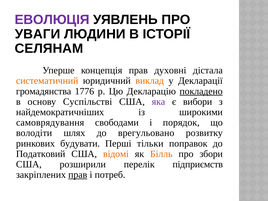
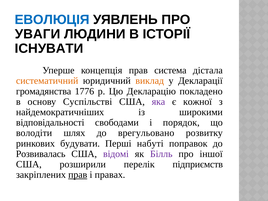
ЕВОЛЮЦІЯ colour: purple -> blue (52, 20)
СЕЛЯНАМ: СЕЛЯНАМ -> ІСНУВАТИ (49, 49)
духовні: духовні -> система (170, 70)
покладено underline: present -> none (201, 91)
вибори: вибори -> кожної (198, 102)
самоврядування: самоврядування -> відповідальності (50, 123)
тільки: тільки -> набуті (150, 143)
Податковий: Податковий -> Розвивалась (41, 154)
відомі colour: orange -> purple (116, 154)
Білль colour: orange -> purple (161, 154)
збори: збори -> іншої (211, 154)
потреб: потреб -> правах (110, 175)
